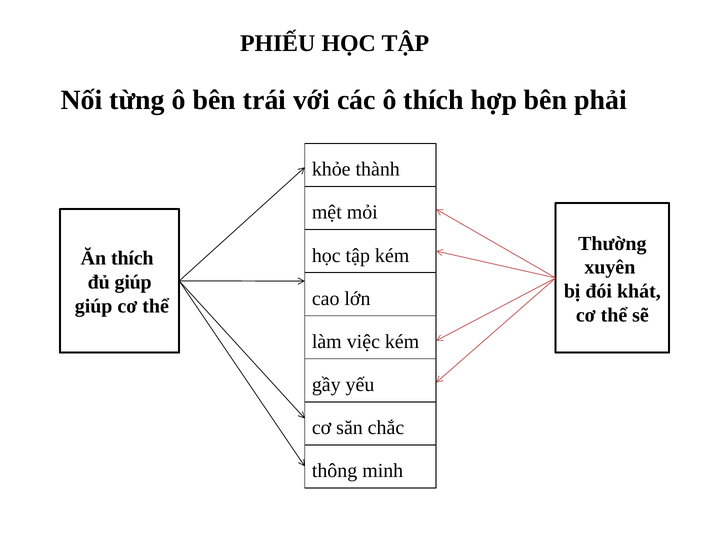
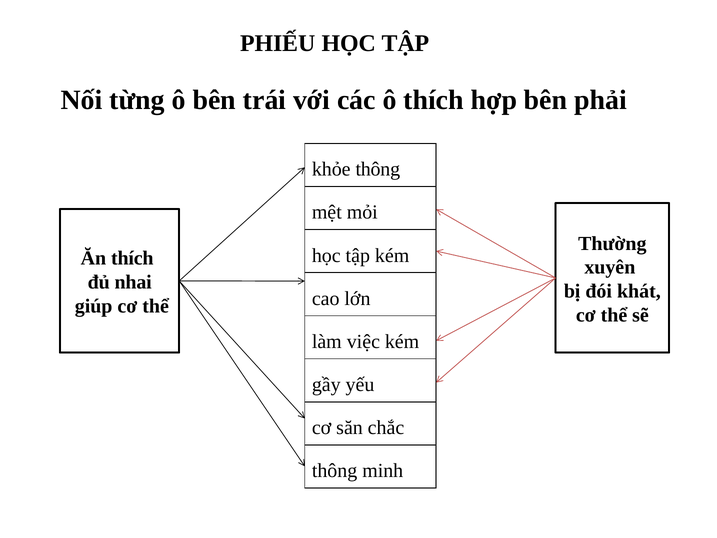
khỏe thành: thành -> thông (378, 169)
đủ giúp: giúp -> nhai (133, 282)
